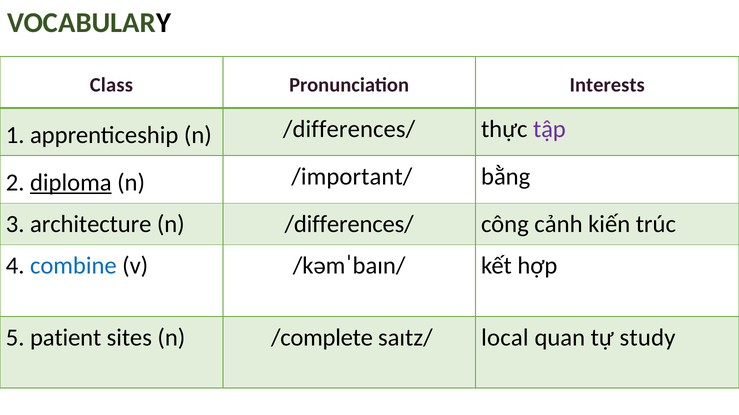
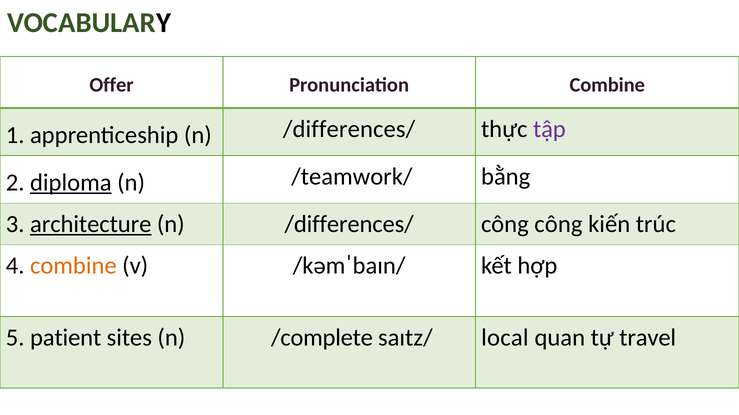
Class: Class -> Offer (111, 85)
Pronunciation Interests: Interests -> Combine (607, 85)
/important/: /important/ -> /teamwork/ (352, 177)
architecture underline: none -> present (91, 225)
công cảnh: cảnh -> công (558, 225)
combine colour: blue -> orange (73, 266)
study: study -> travel (648, 338)
